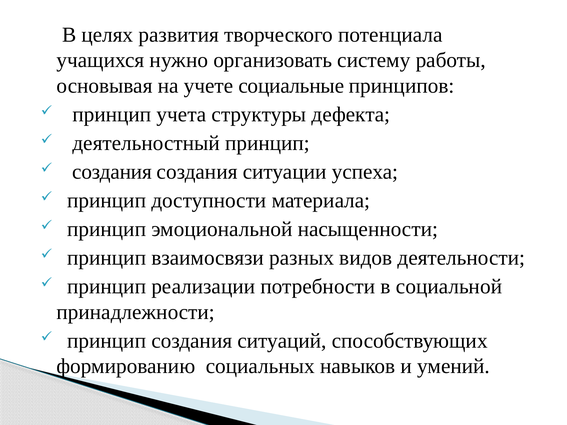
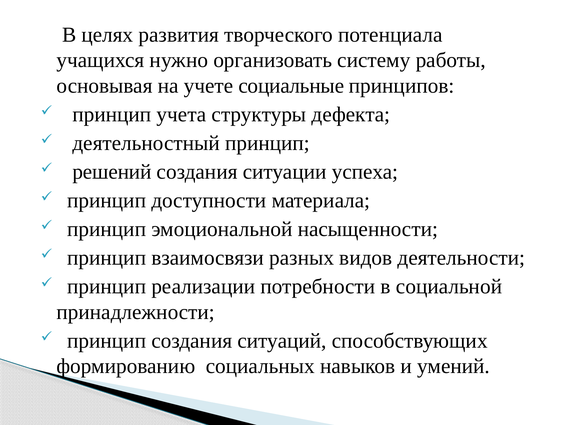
создания: создания -> решений (112, 172)
